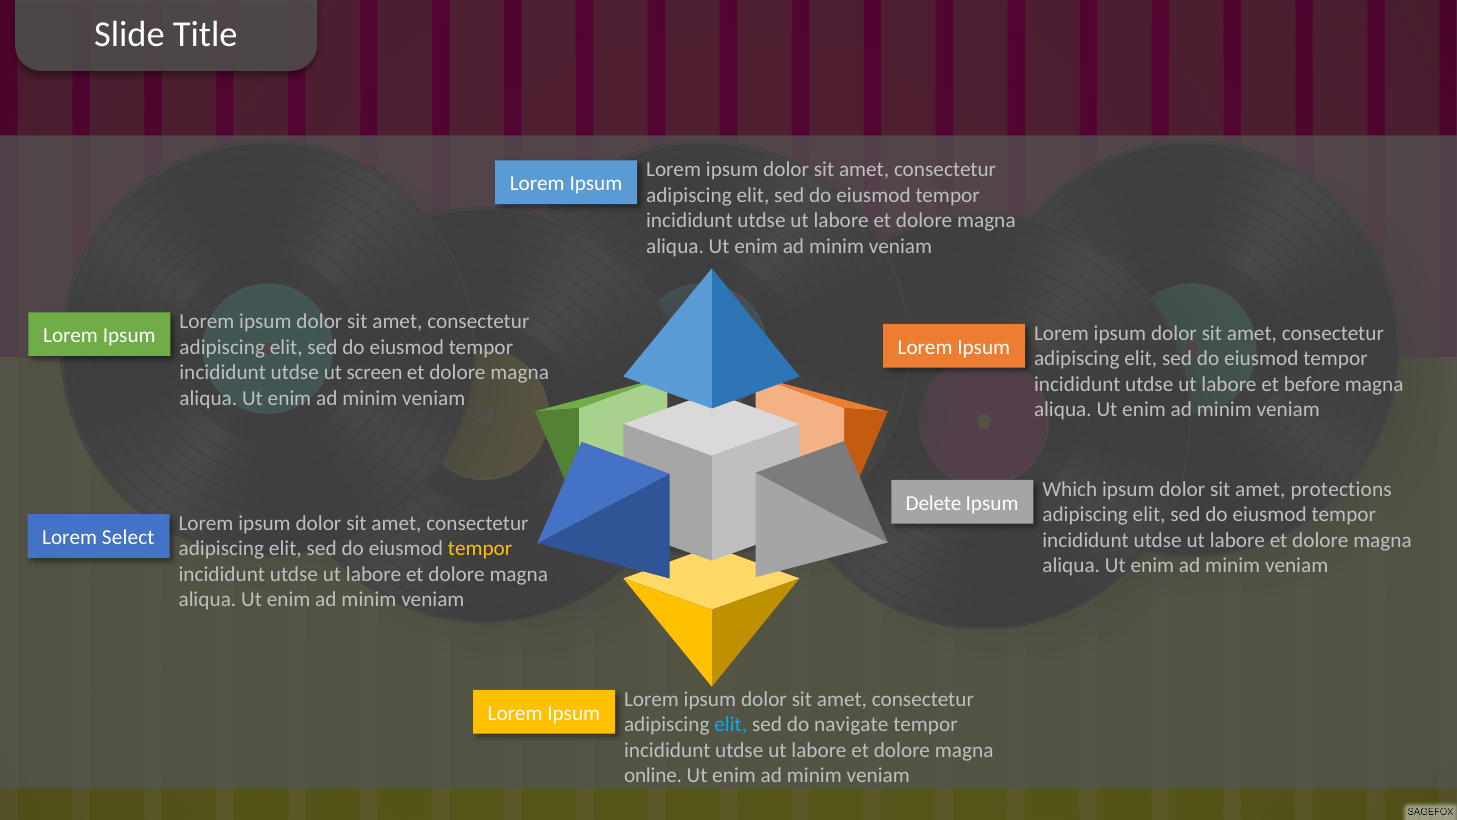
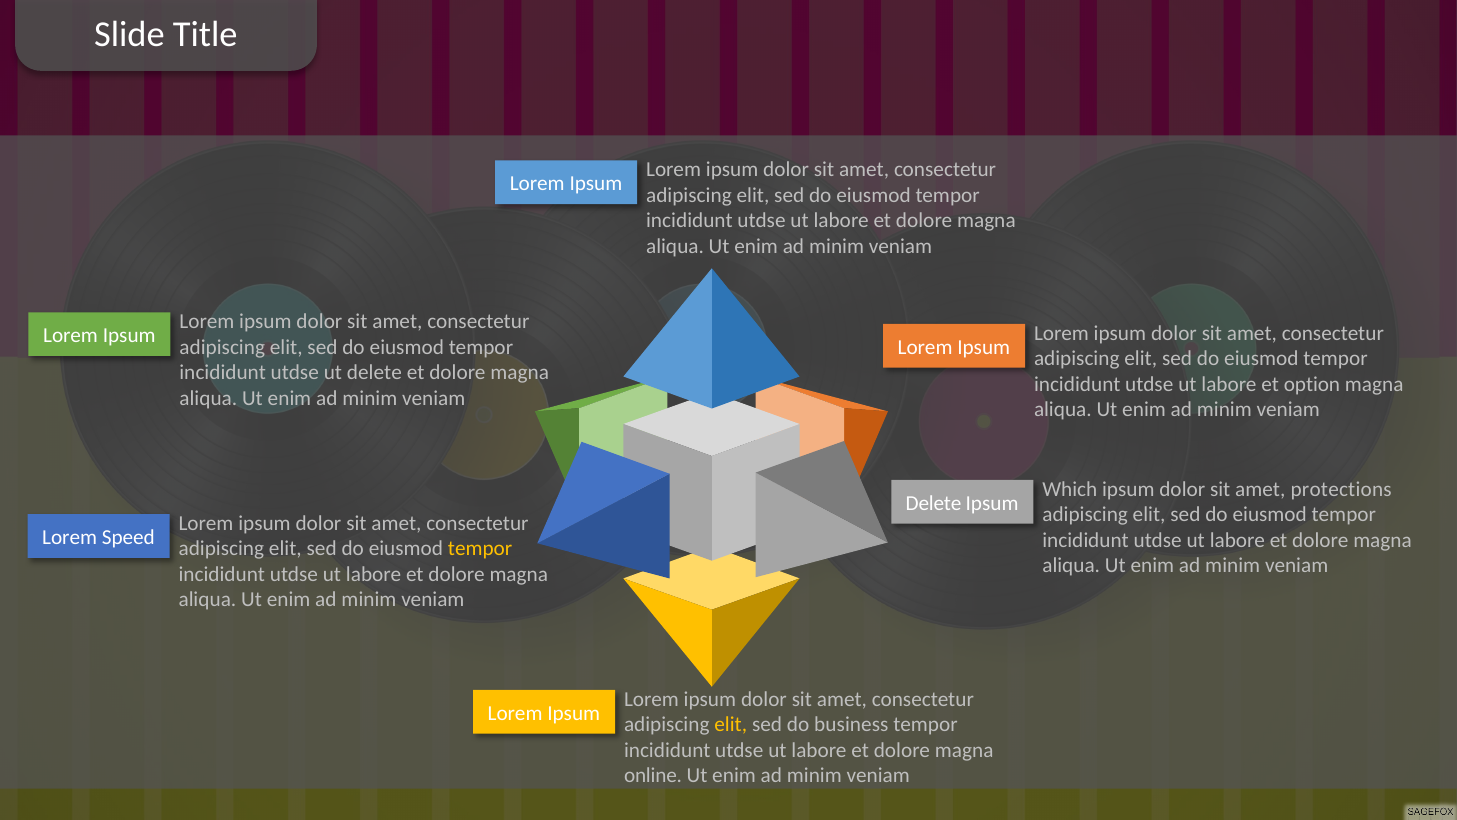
ut screen: screen -> delete (374, 372)
before: before -> option (1312, 384)
Select: Select -> Speed (128, 537)
elit colour: light blue -> yellow (731, 724)
navigate: navigate -> business (851, 724)
